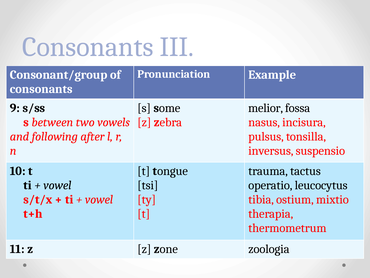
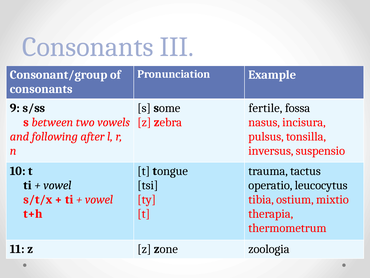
melior: melior -> fertile (265, 108)
